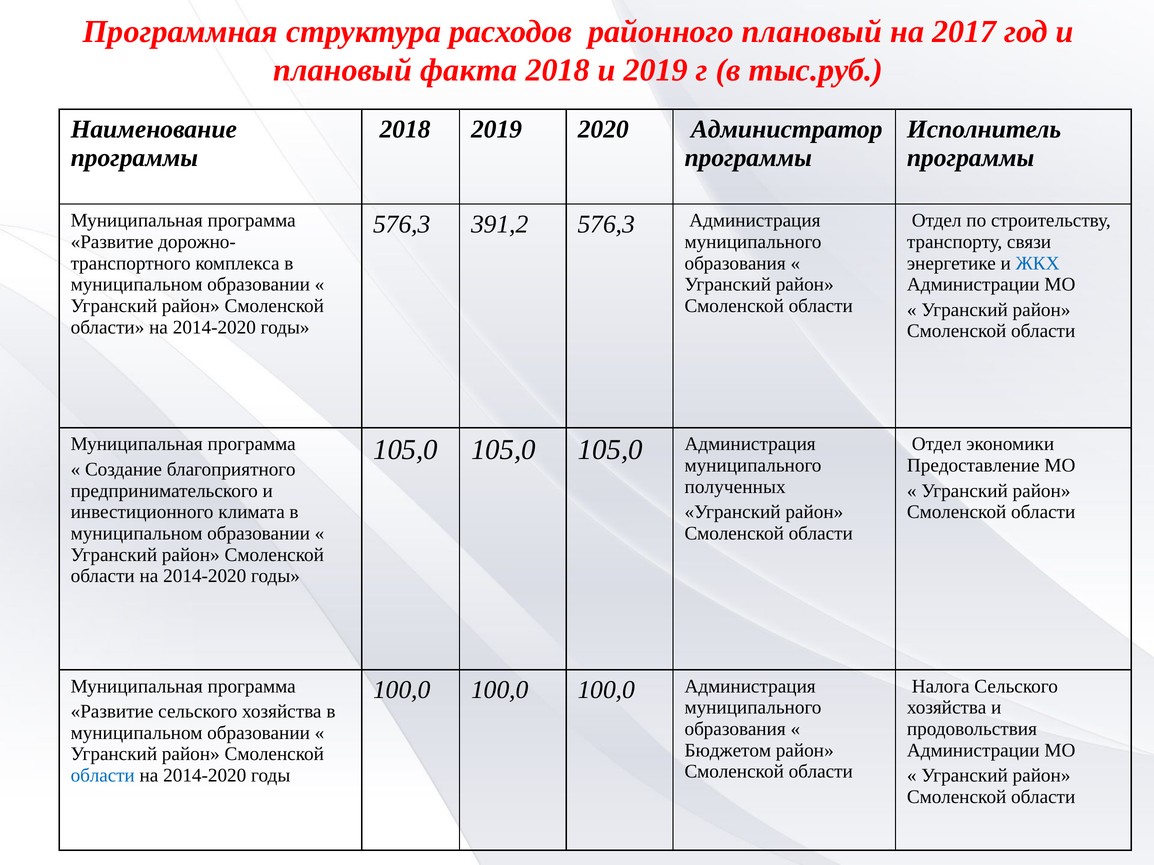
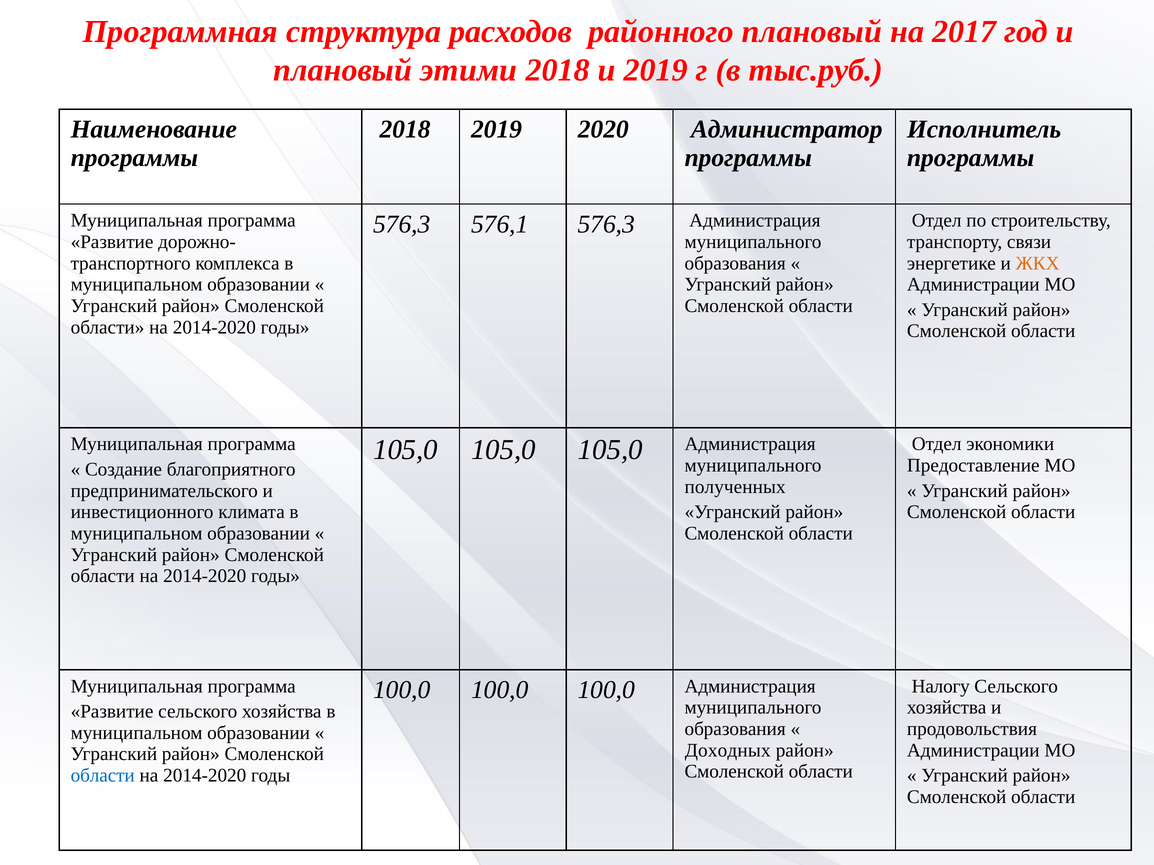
факта: факта -> этими (469, 70)
391,2: 391,2 -> 576,1 (500, 224)
ЖКХ colour: blue -> orange (1038, 263)
Налога: Налога -> Налогу (941, 687)
Бюджетом: Бюджетом -> Доходных (728, 751)
